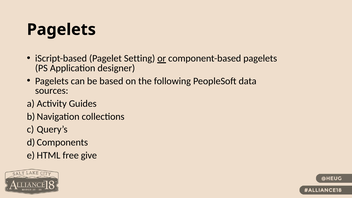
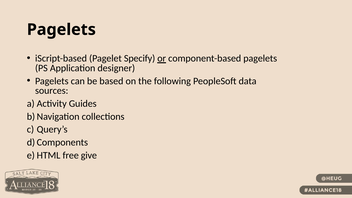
Setting: Setting -> Specify (140, 58)
